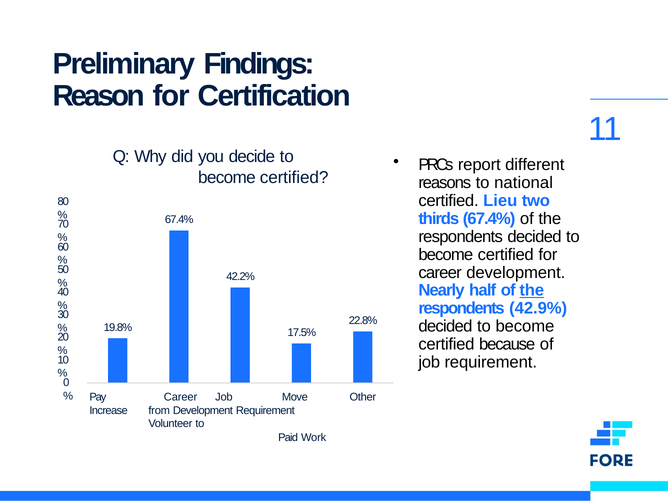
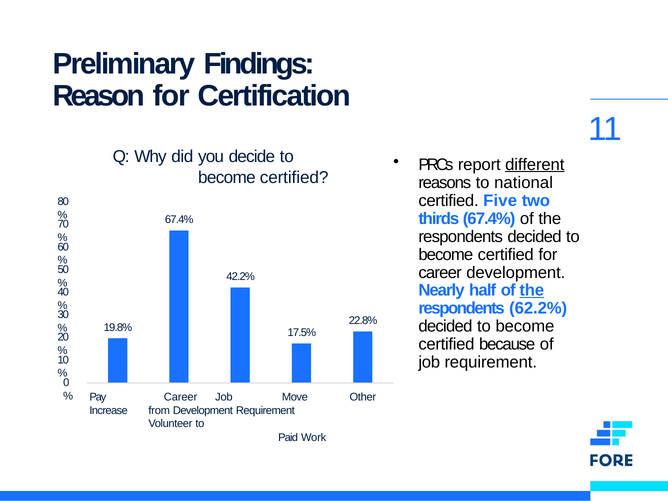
different underline: none -> present (535, 165)
Lieu: Lieu -> Five (500, 201)
42.9%: 42.9% -> 62.2% (538, 308)
